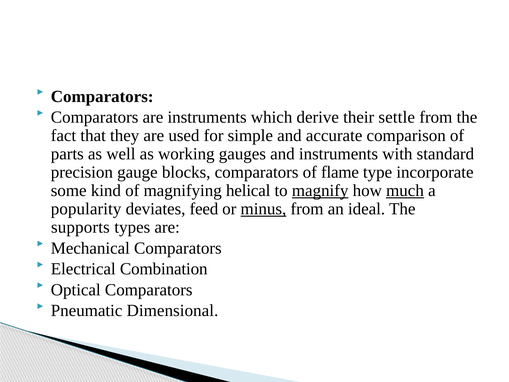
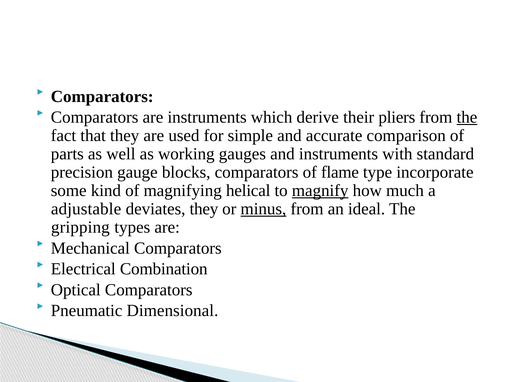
settle: settle -> pliers (397, 117)
the underline: none -> present (467, 117)
much underline: present -> none (405, 190)
popularity: popularity -> adjustable (86, 209)
deviates feed: feed -> they (204, 209)
supports: supports -> gripping (80, 227)
